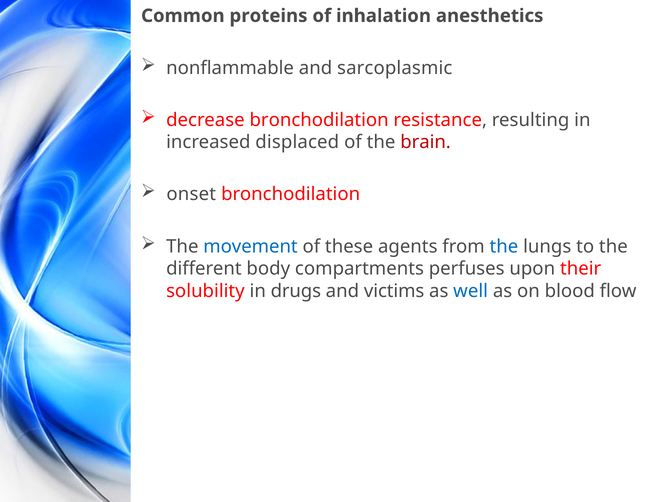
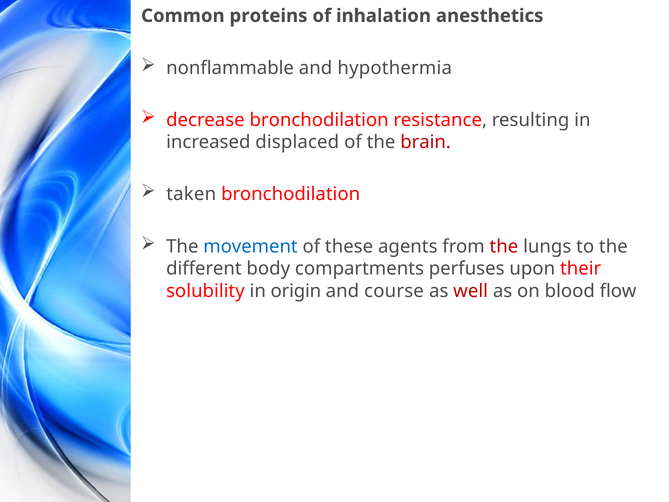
sarcoplasmic: sarcoplasmic -> hypothermia (395, 68)
onset: onset -> taken (191, 194)
the colour: blue -> red (504, 246)
drugs: drugs -> origin (296, 291)
victims: victims -> course (394, 291)
well colour: blue -> red (471, 291)
